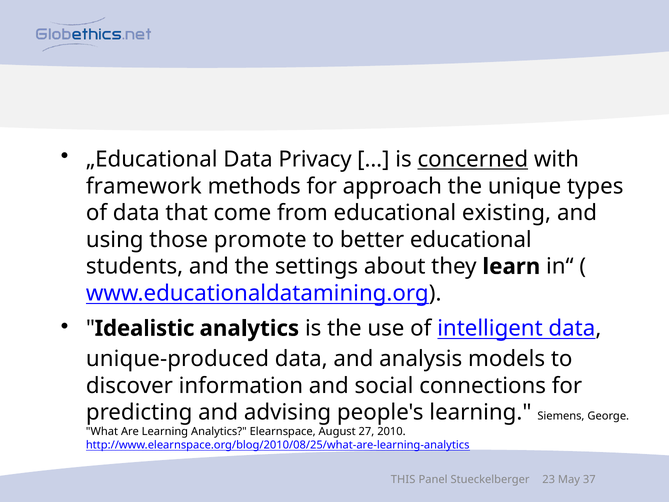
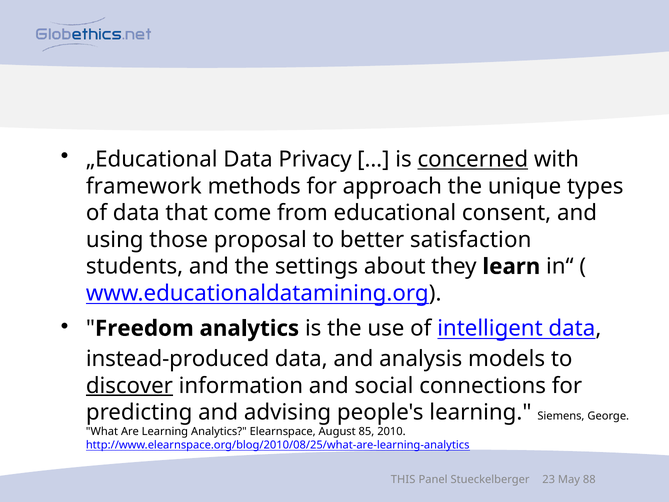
existing: existing -> consent (507, 213)
promote: promote -> proposal (260, 240)
better educational: educational -> satisfaction (471, 240)
Idealistic: Idealistic -> Freedom (144, 328)
unique-produced: unique-produced -> instead-produced (178, 359)
discover underline: none -> present (129, 385)
27: 27 -> 85 (366, 431)
37: 37 -> 88 (589, 479)
